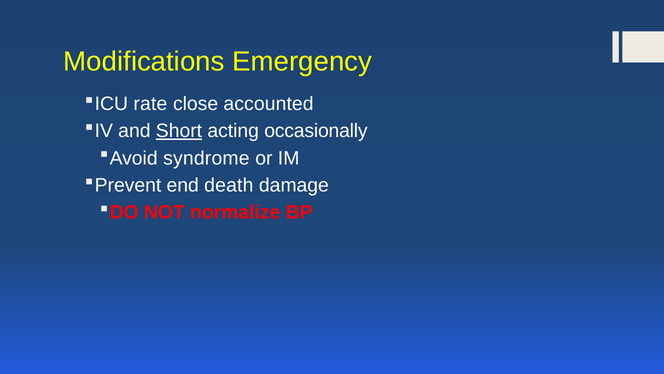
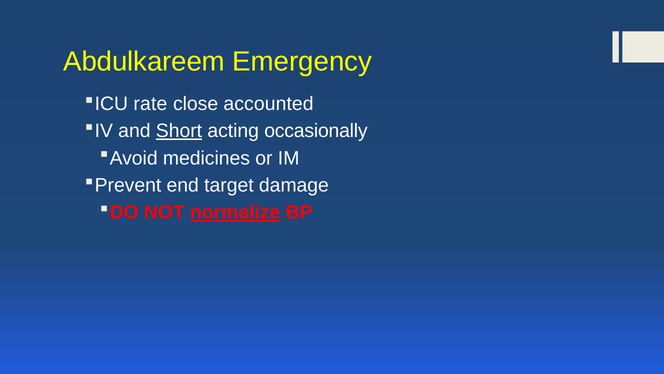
Modifications: Modifications -> Abdulkareem (144, 62)
syndrome: syndrome -> medicines (206, 158)
death: death -> target (229, 185)
normalize underline: none -> present (235, 212)
